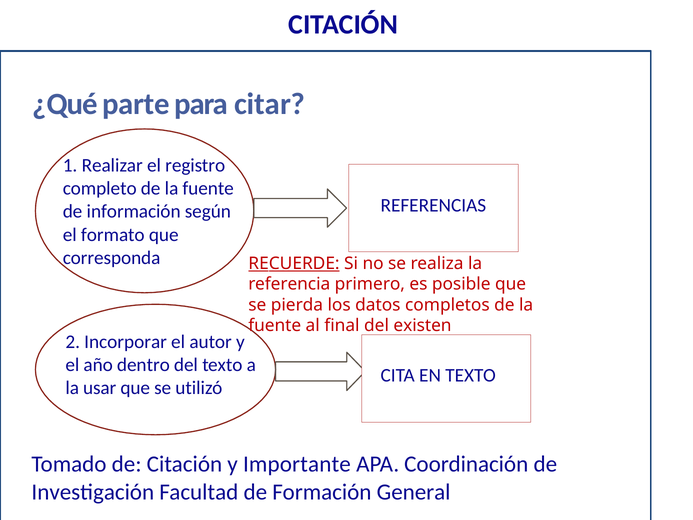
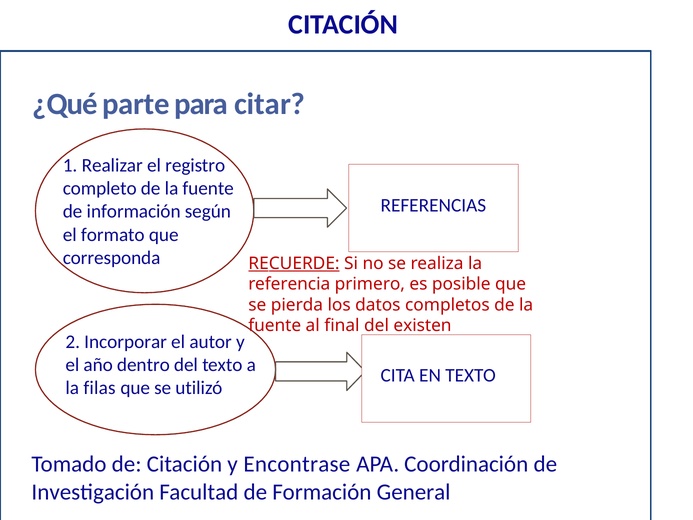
usar: usar -> filas (100, 388)
Importante: Importante -> Encontrase (297, 464)
